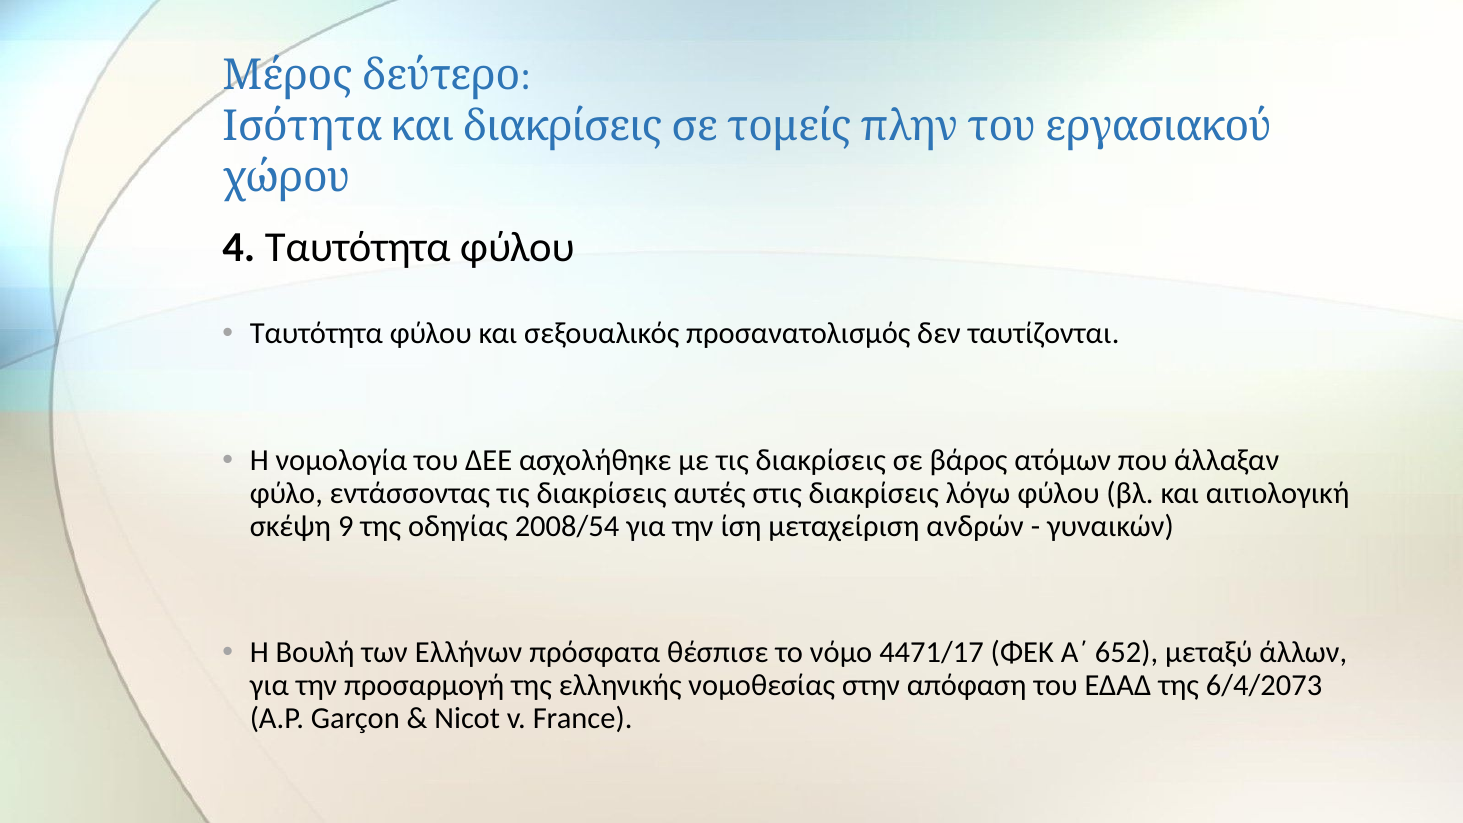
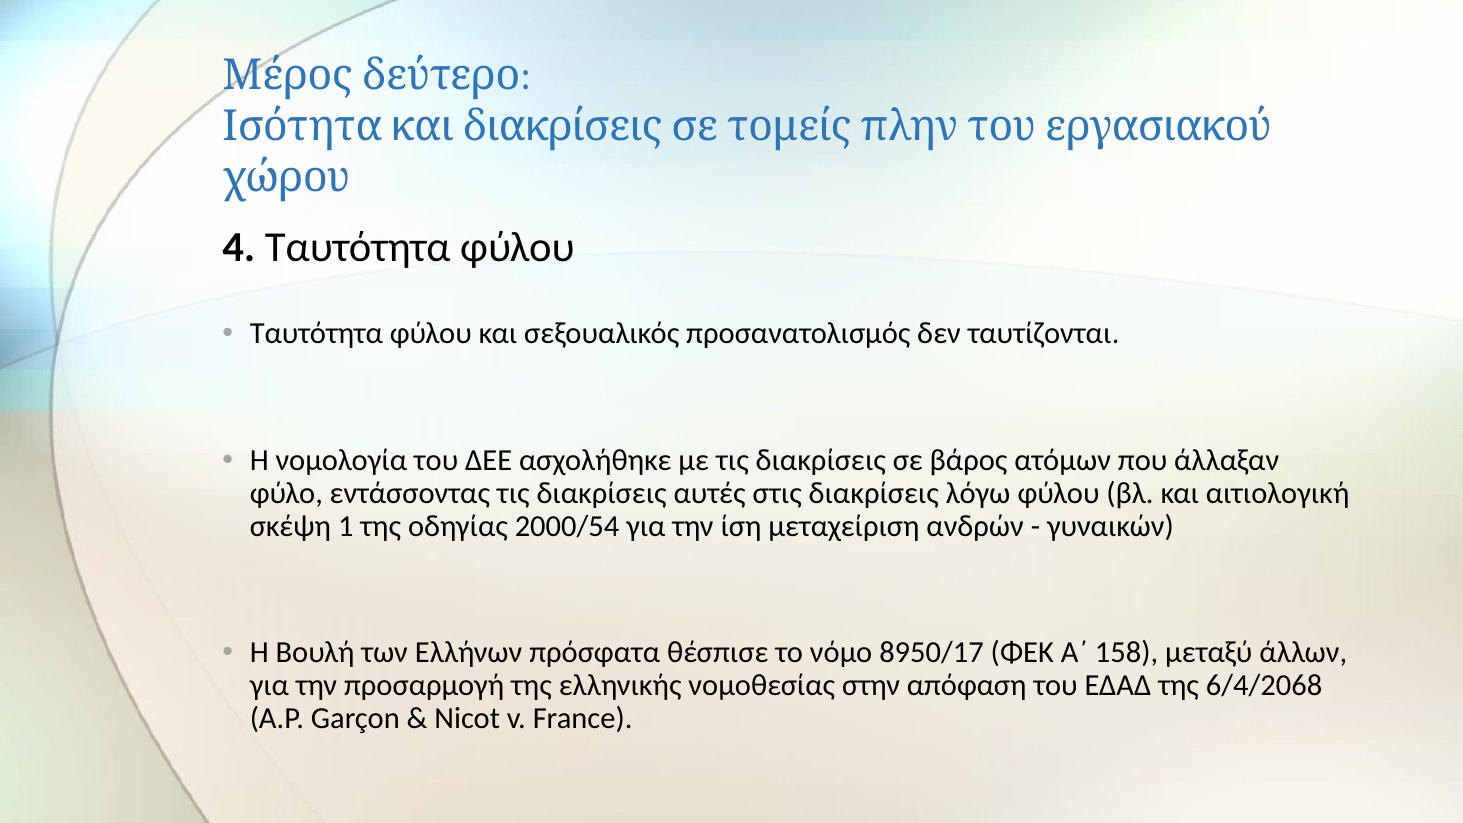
9: 9 -> 1 (346, 526)
2008/54: 2008/54 -> 2000/54 (567, 526)
4471/17: 4471/17 -> 8950/17 (932, 653)
652: 652 -> 158 (1127, 653)
6/4/2073: 6/4/2073 -> 6/4/2068 (1264, 685)
